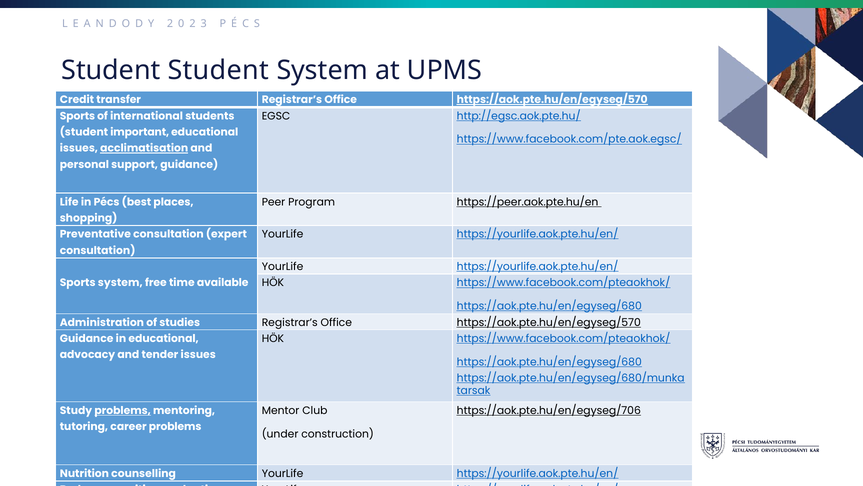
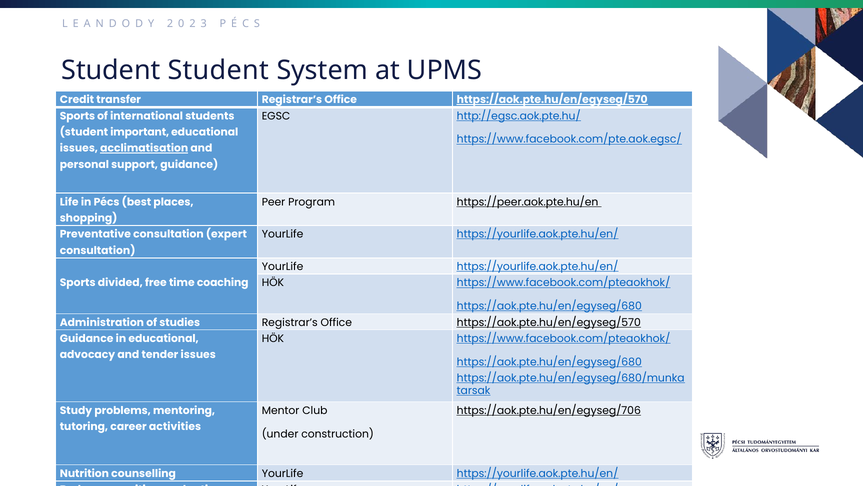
Sports system: system -> divided (120, 283)
available: available -> coaching (223, 283)
problems underline: present -> none (123, 410)
career problems: problems -> activities (175, 426)
